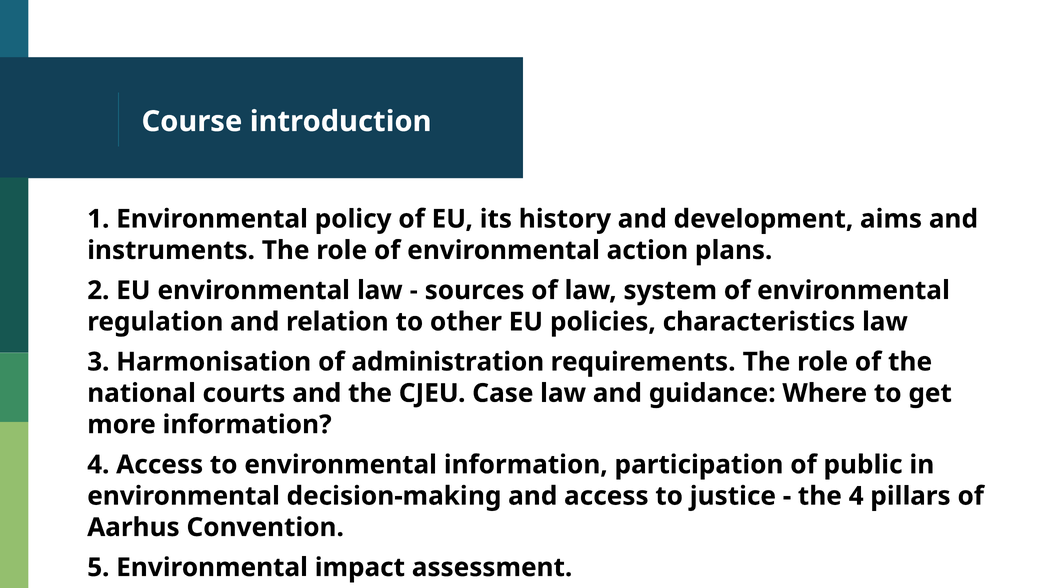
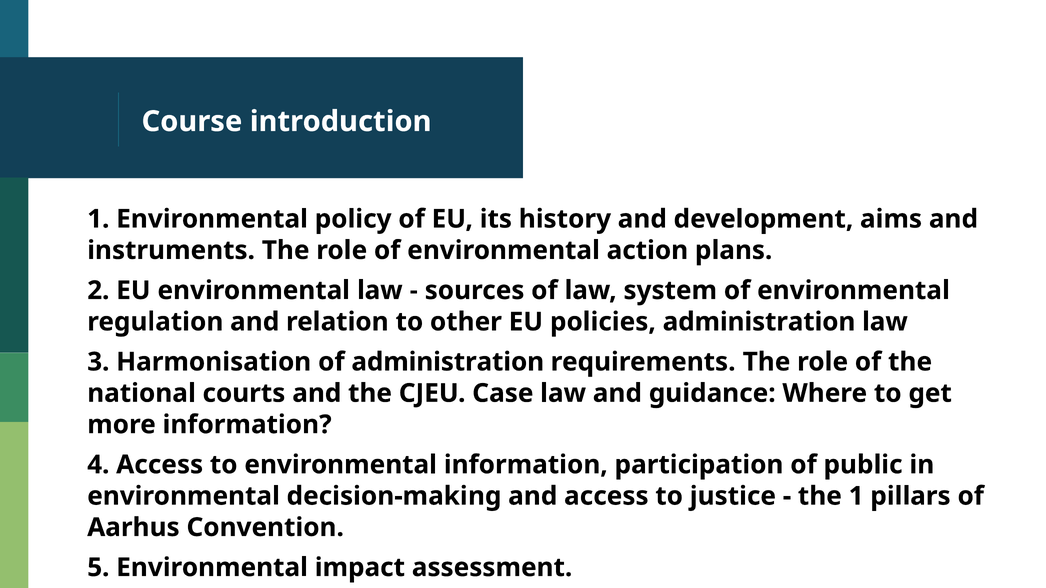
policies characteristics: characteristics -> administration (759, 322)
the 4: 4 -> 1 (856, 496)
